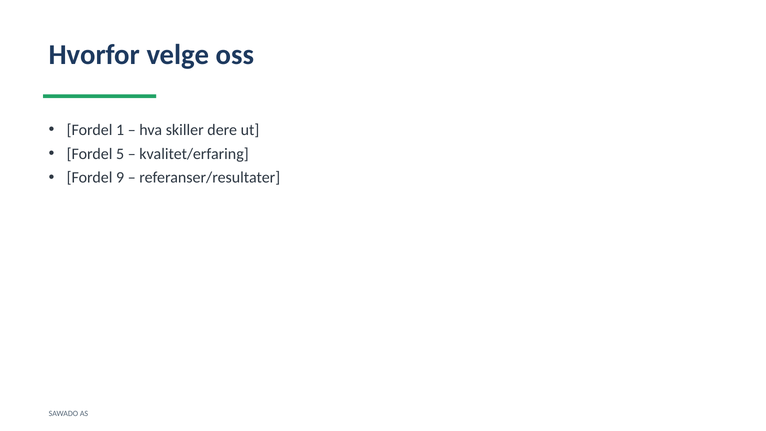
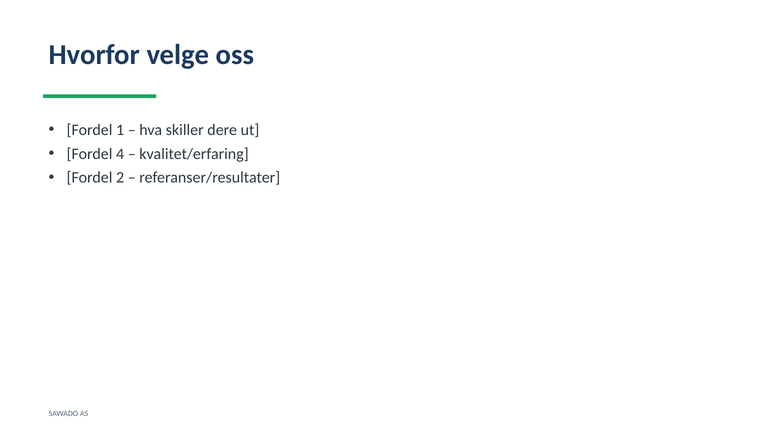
5: 5 -> 4 (120, 154)
9: 9 -> 2 (120, 178)
